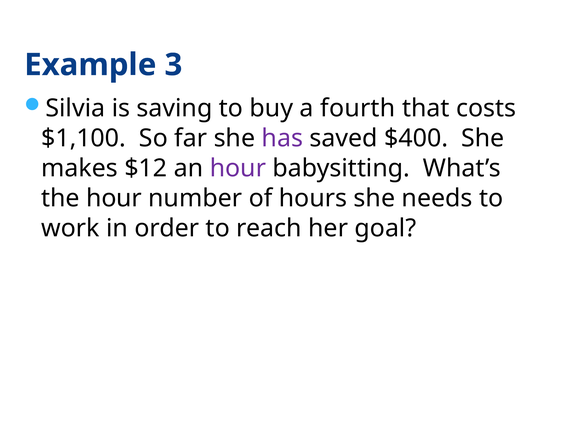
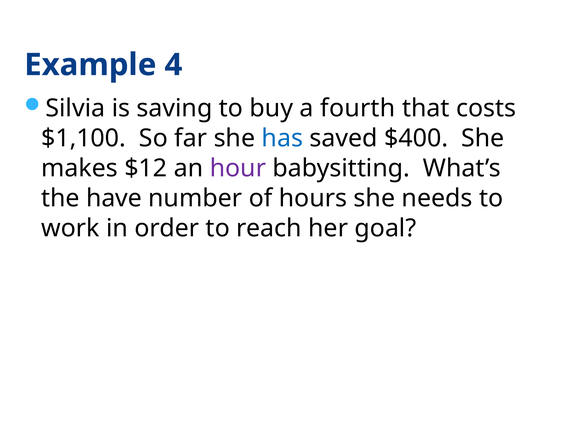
3: 3 -> 4 (173, 65)
has colour: purple -> blue (282, 139)
the hour: hour -> have (114, 199)
